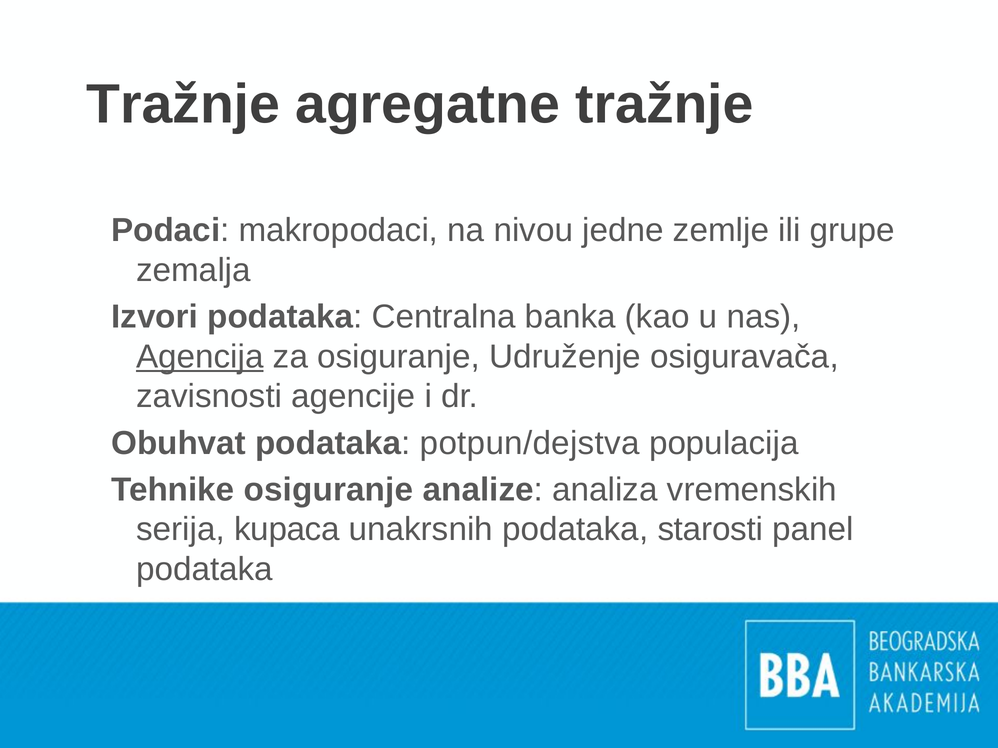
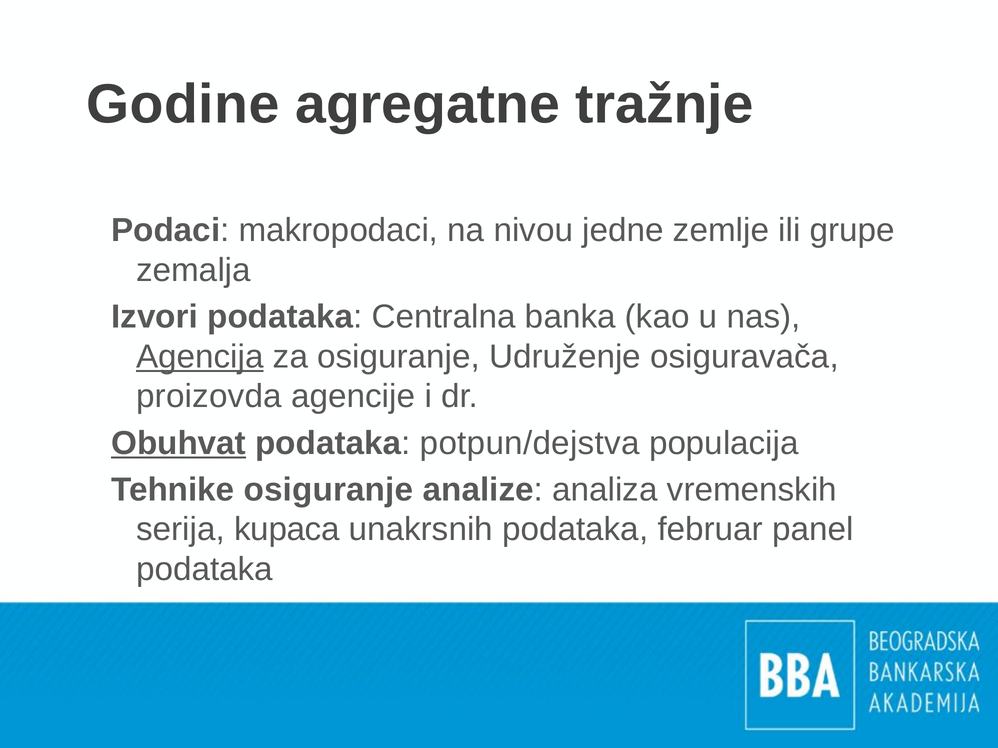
Tražnje: Tražnje -> Godine (183, 104)
zavisnosti: zavisnosti -> proizovda (209, 397)
Obuhvat underline: none -> present (179, 443)
starosti: starosti -> februar (710, 530)
